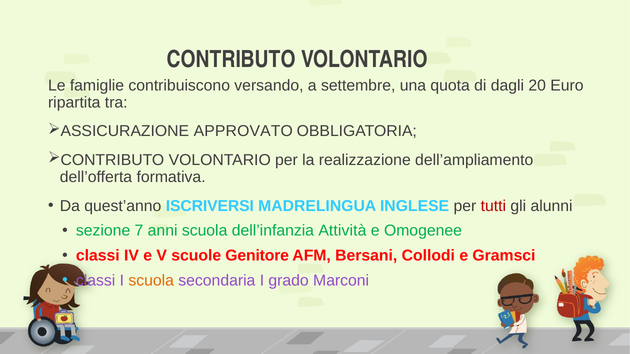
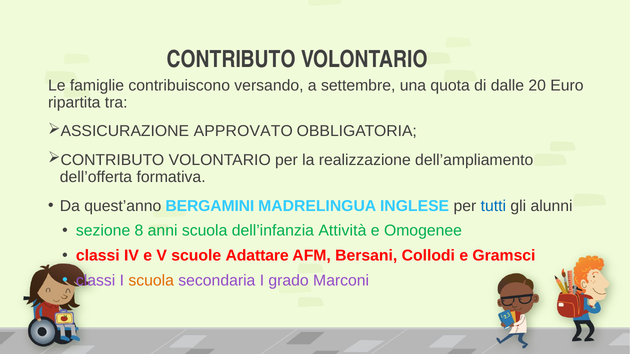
dagli: dagli -> dalle (507, 86)
ISCRIVERSI: ISCRIVERSI -> BERGAMINI (210, 206)
tutti colour: red -> blue (493, 206)
7: 7 -> 8 (139, 231)
Genitore: Genitore -> Adattare (257, 256)
